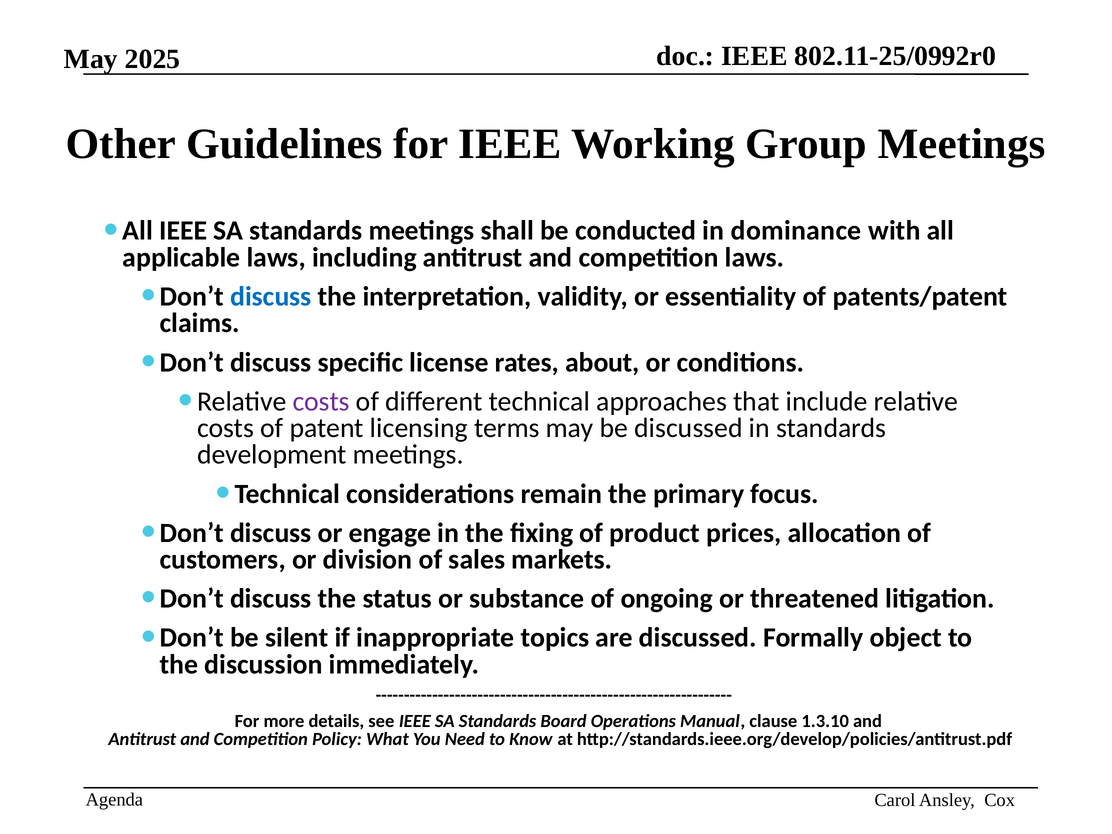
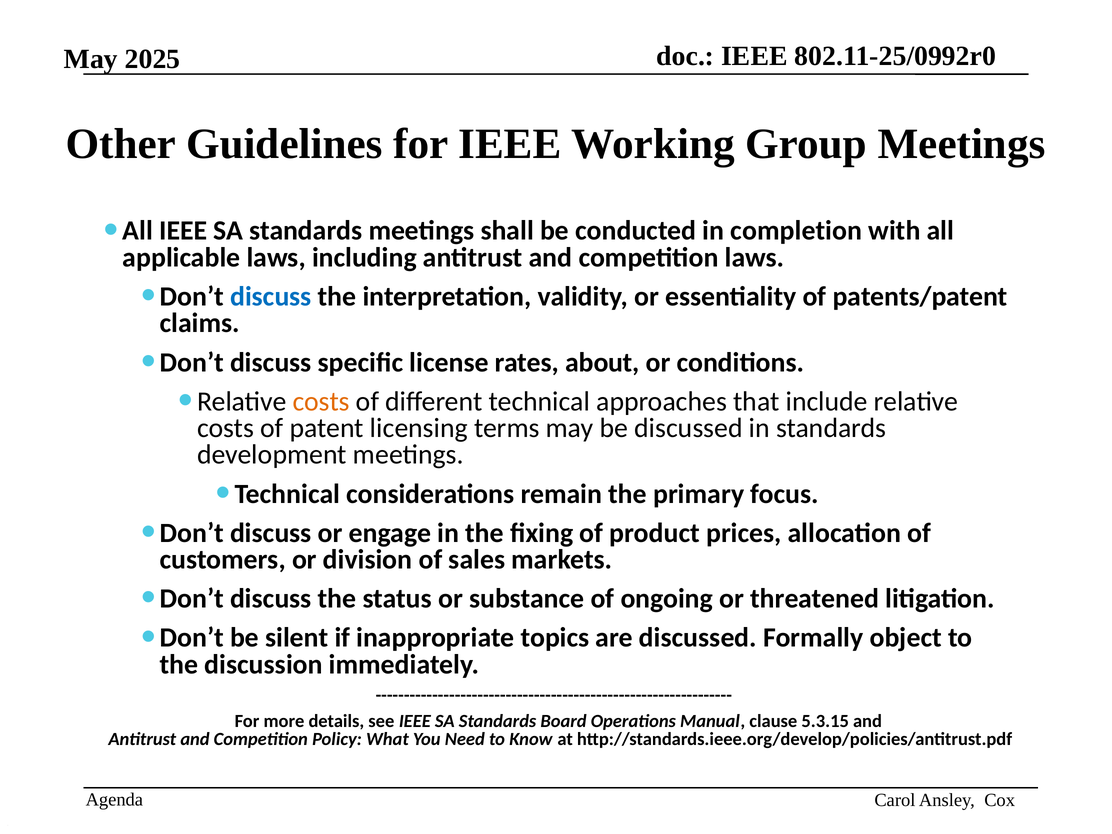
dominance: dominance -> completion (796, 231)
costs colour: purple -> orange (321, 401)
1.3.10: 1.3.10 -> 5.3.15 (825, 721)
